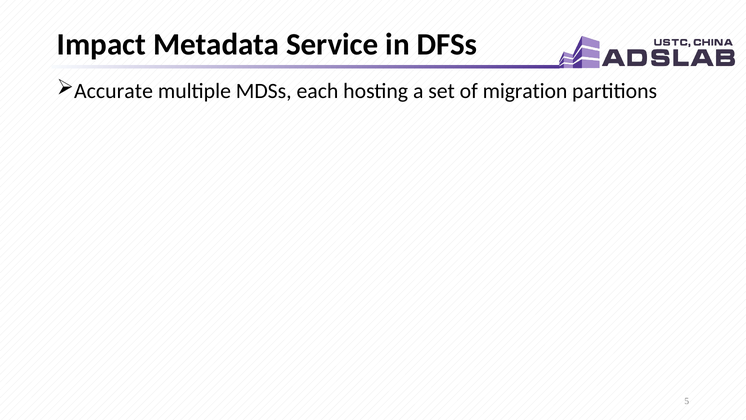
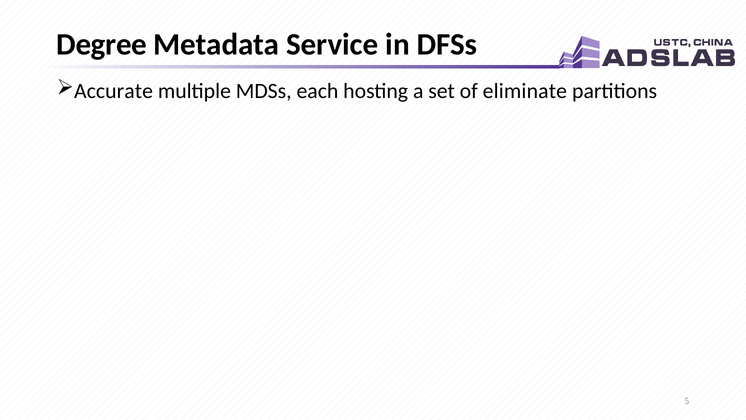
Impact: Impact -> Degree (102, 45)
migration: migration -> eliminate (525, 91)
